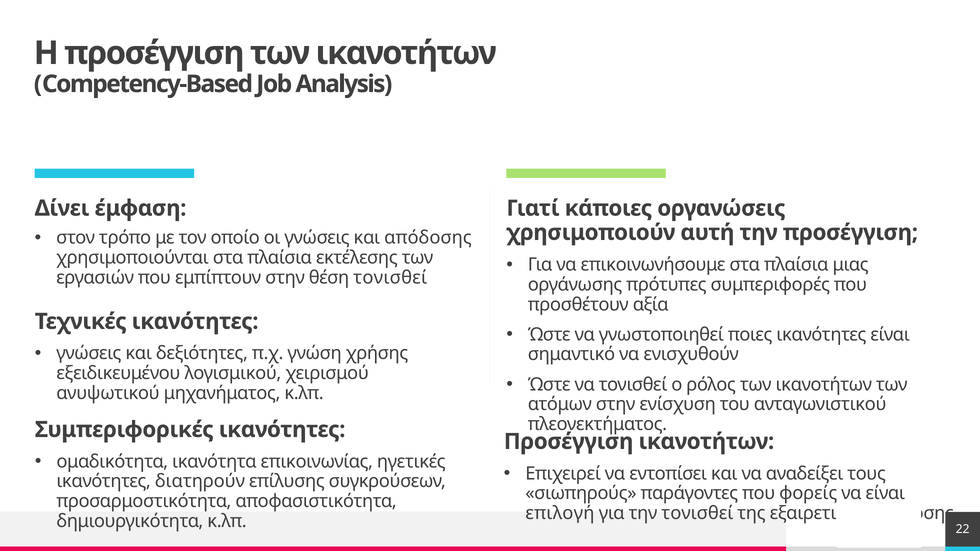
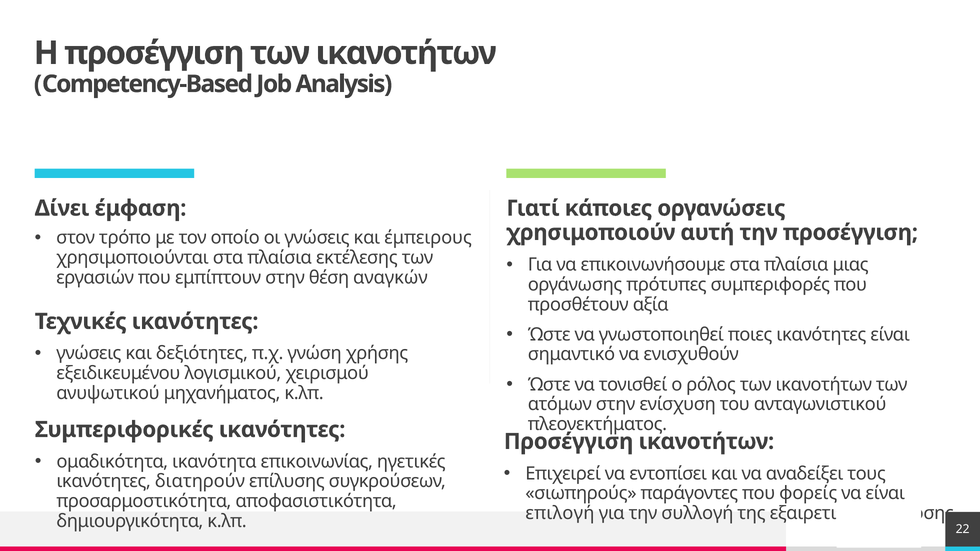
και απόδοσης: απόδοσης -> έμπειρους (428, 238)
θέση τονισθεί: τονισθεί -> αναγκών (390, 278)
την τονισθεί: τονισθεί -> συλλογή (697, 513)
